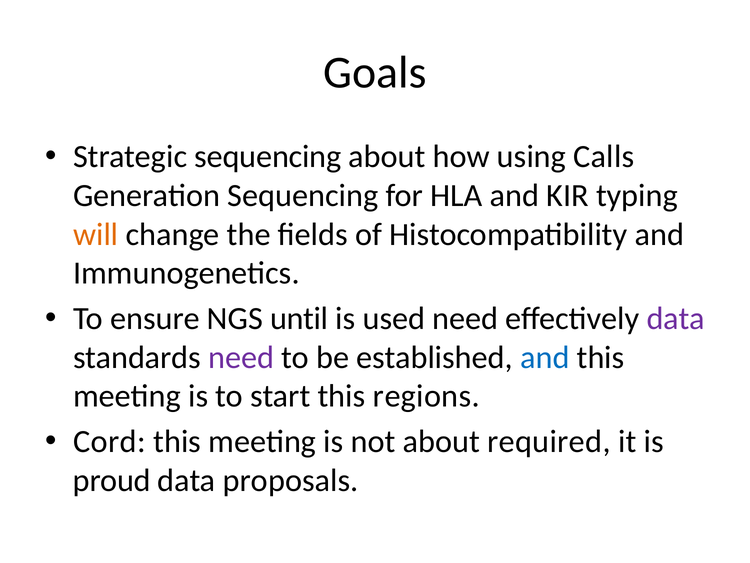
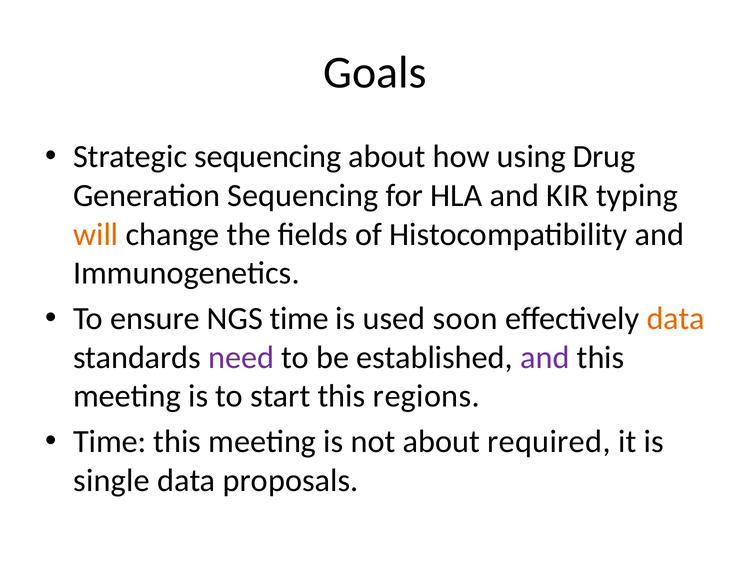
Calls: Calls -> Drug (604, 157)
NGS until: until -> time (299, 318)
used need: need -> soon (465, 318)
data colour: purple -> orange (676, 318)
and colour: blue -> purple (545, 357)
Cord: Cord -> Time (110, 441)
proud: proud -> single (112, 480)
